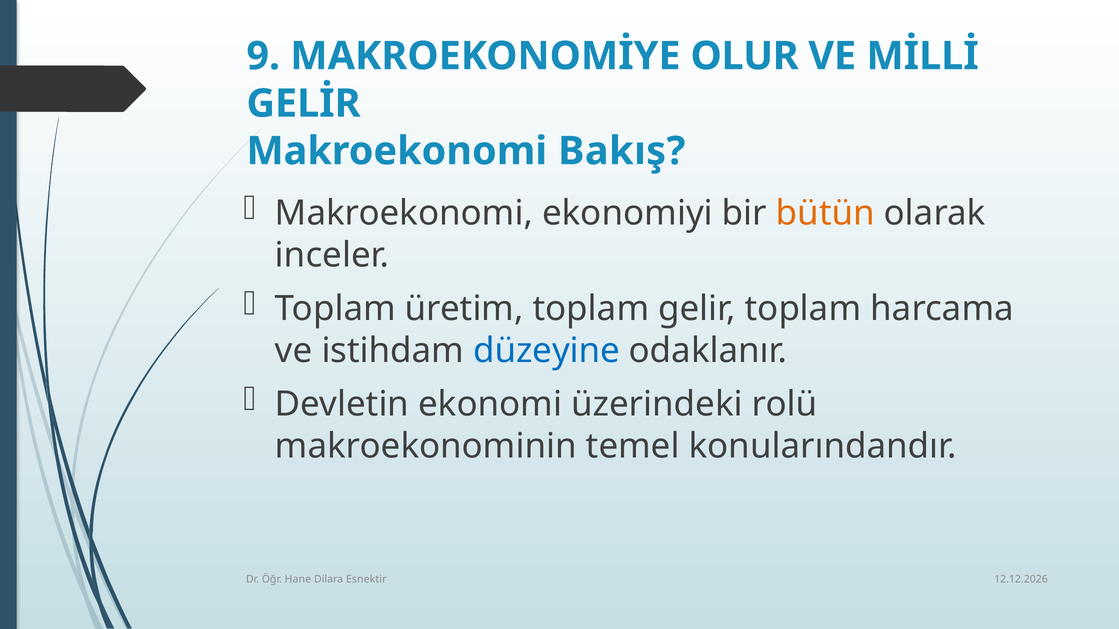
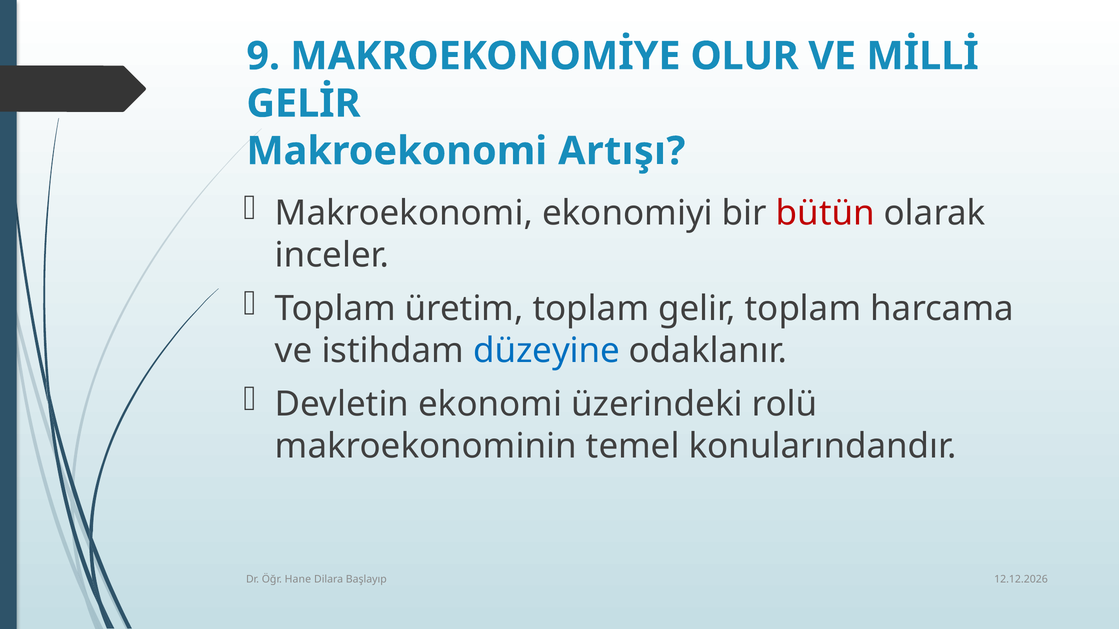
Bakış: Bakış -> Artışı (622, 151)
bütün colour: orange -> red (825, 213)
Esnektir: Esnektir -> Başlayıp (366, 580)
